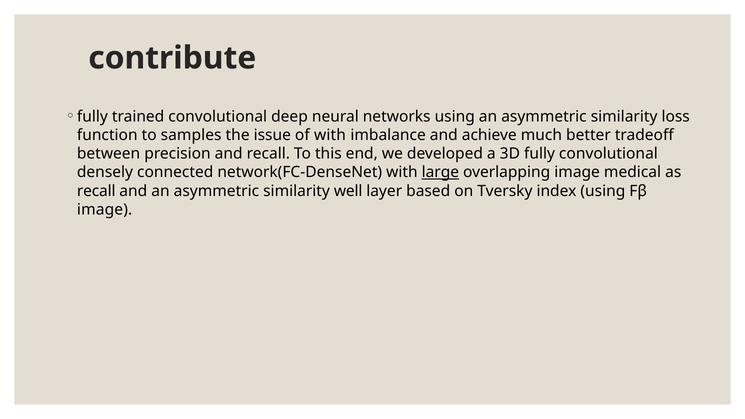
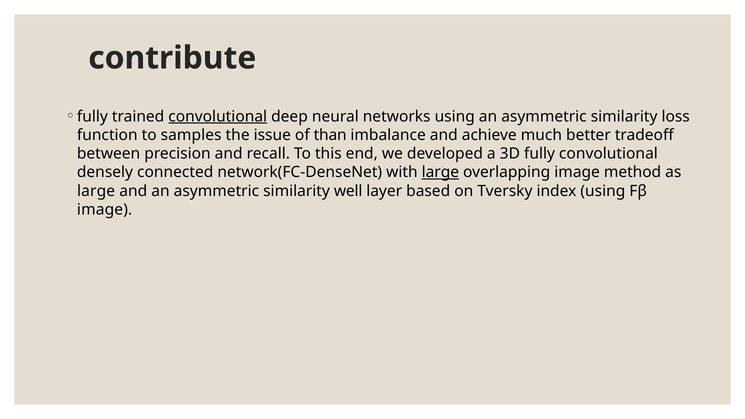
convolutional underline: none -> present (218, 117)
of with: with -> than (330, 135)
medical: medical -> method (633, 172)
recall: recall -> large (96, 191)
